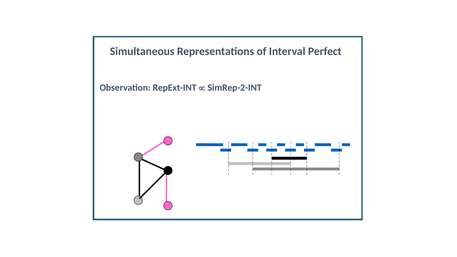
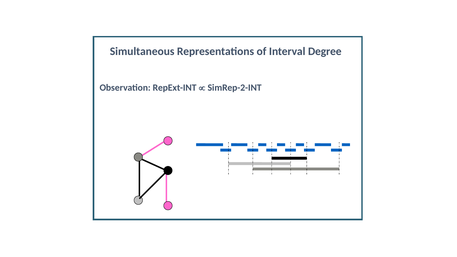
Perfect: Perfect -> Degree (325, 52)
